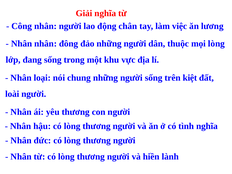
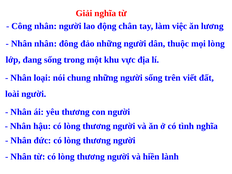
kiệt: kiệt -> viết (190, 78)
